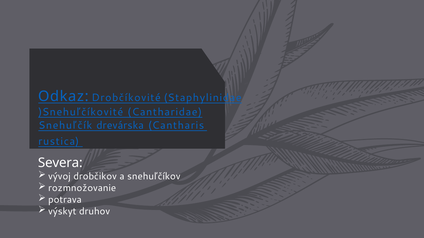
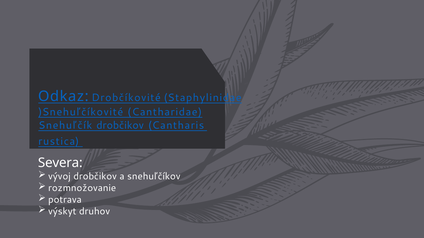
Snehuľčík drevárska: drevárska -> drobčikov (120, 126)
